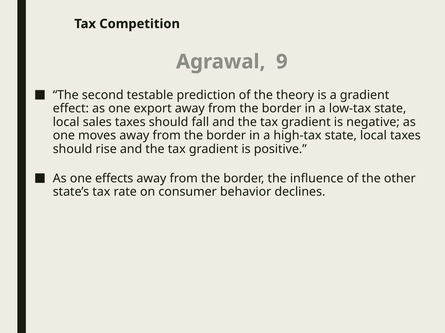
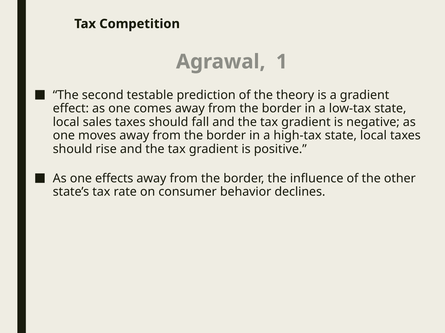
9: 9 -> 1 (282, 62)
export: export -> comes (153, 109)
